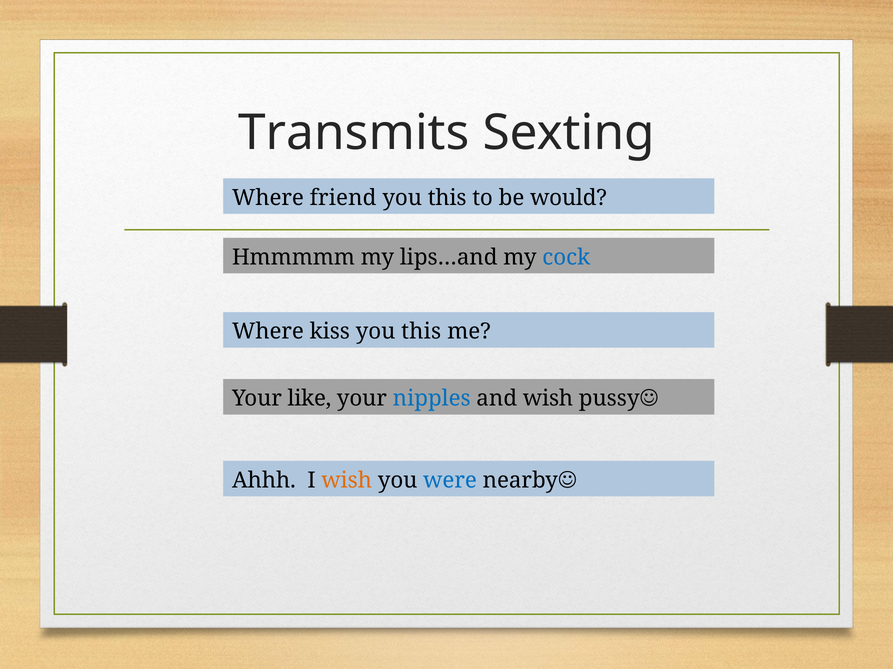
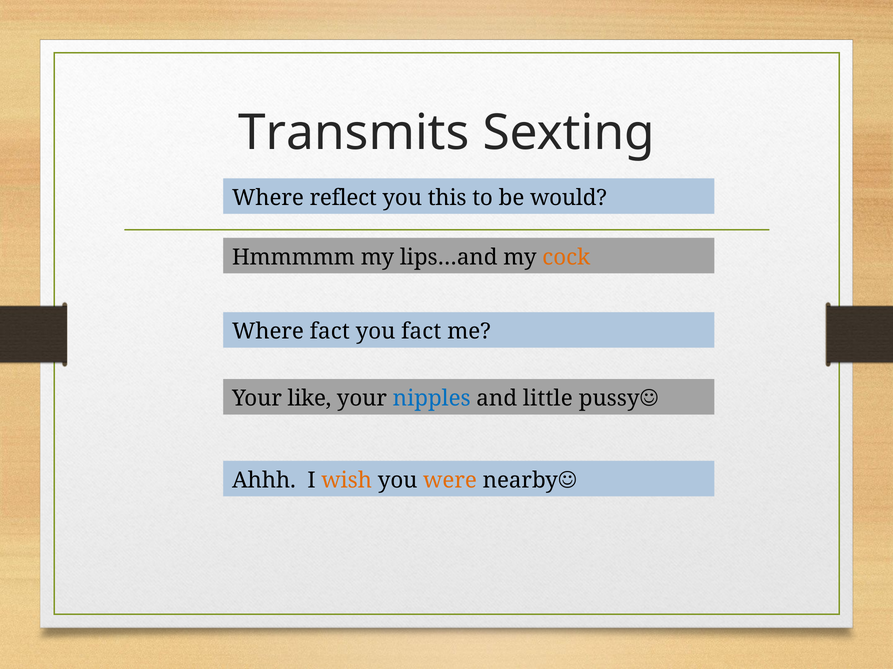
friend: friend -> reflect (343, 198)
cock colour: blue -> orange (566, 257)
Where kiss: kiss -> fact (330, 332)
this: this -> fact (421, 332)
and wish: wish -> little (548, 399)
were colour: blue -> orange (450, 481)
